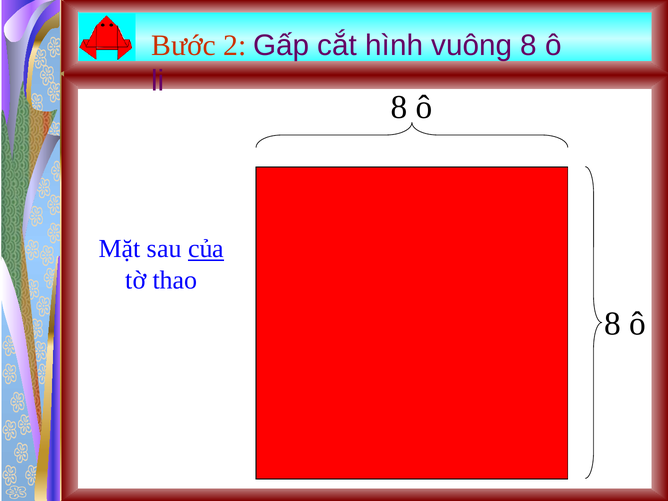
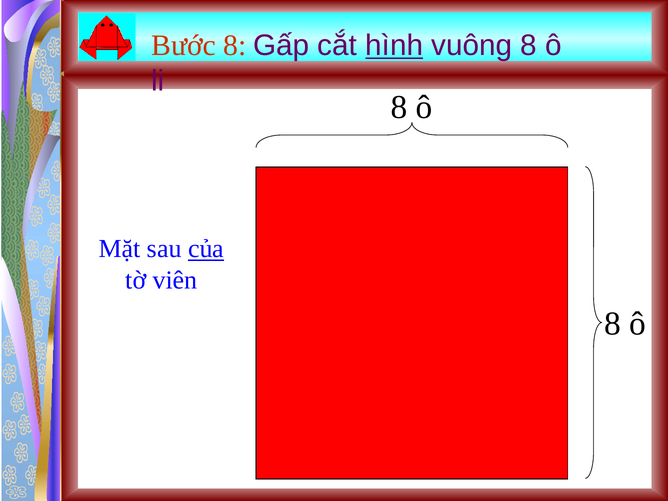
Bước 2: 2 -> 8 (235, 45)
hình underline: none -> present (394, 45)
thao: thao -> viên (175, 280)
